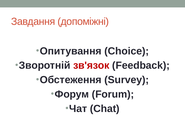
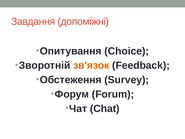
зв'язок colour: red -> orange (91, 65)
